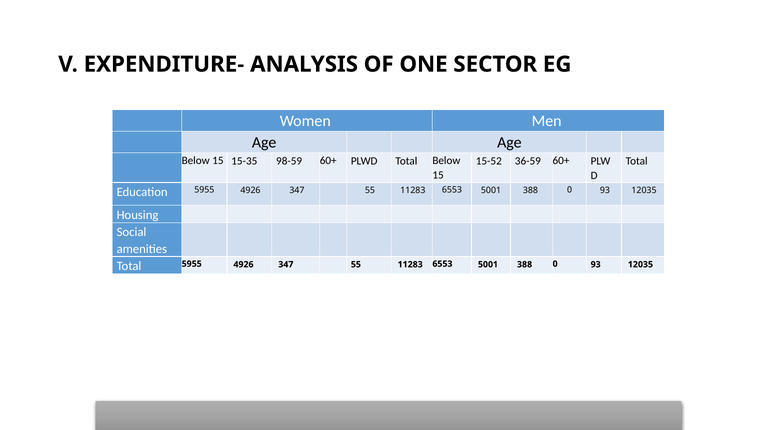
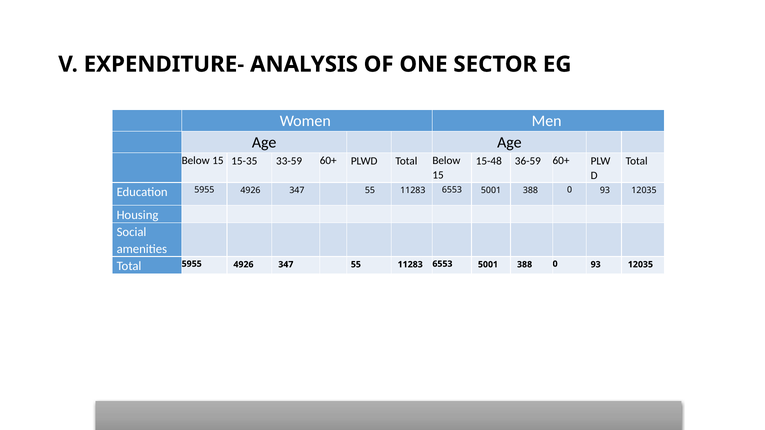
98-59: 98-59 -> 33-59 (289, 161)
15-52: 15-52 -> 15-48 (489, 161)
